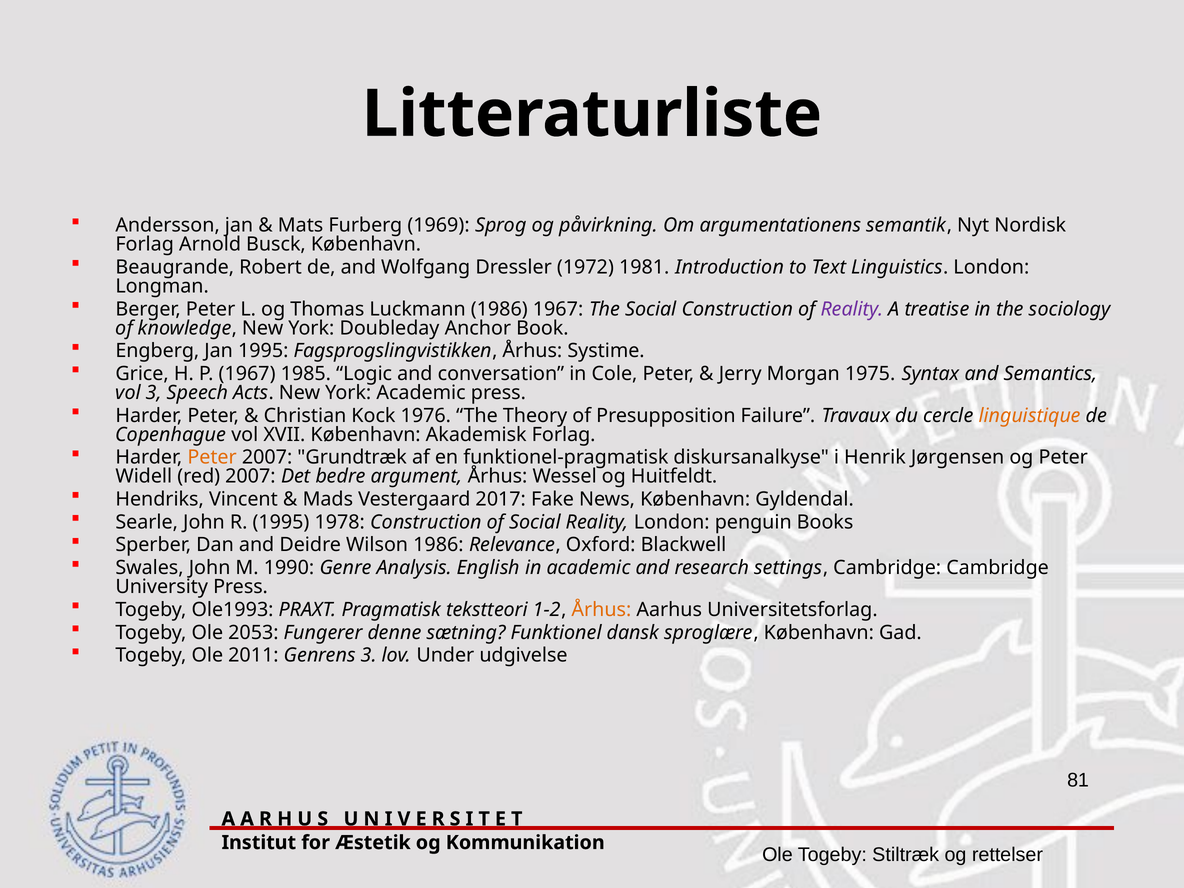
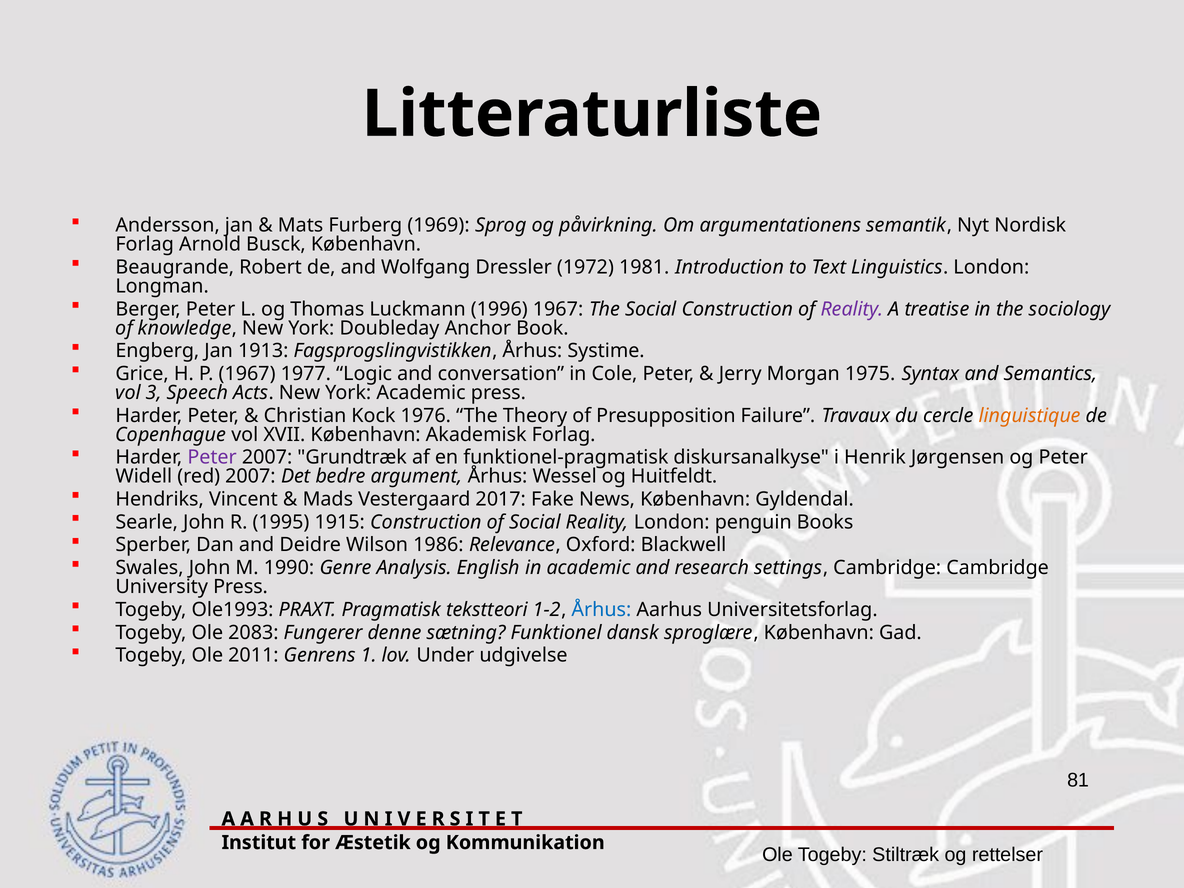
Luckmann 1986: 1986 -> 1996 (499, 309)
Jan 1995: 1995 -> 1913 (263, 351)
1985: 1985 -> 1977 (306, 374)
Peter colour: orange -> purple (212, 457)
1978: 1978 -> 1915 (340, 522)
Århus colour: orange -> blue (601, 610)
2053: 2053 -> 2083 (253, 633)
Genrens 3: 3 -> 1 (369, 655)
